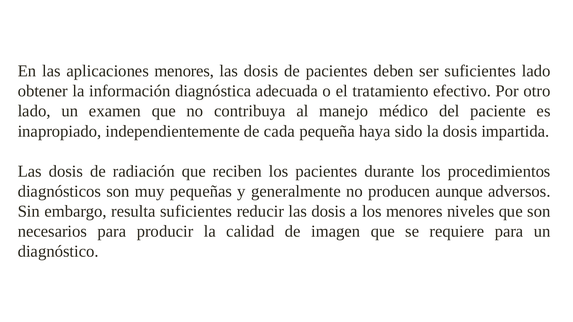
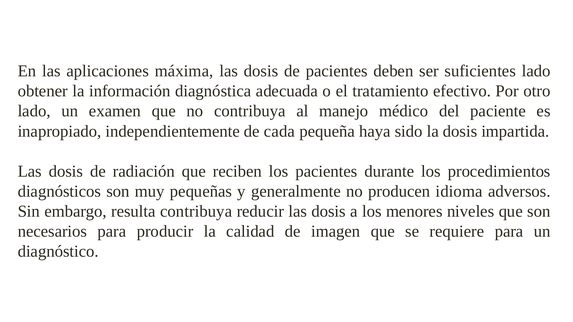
aplicaciones menores: menores -> máxima (184, 71)
aunque: aunque -> idioma (459, 191)
resulta suficientes: suficientes -> contribuya (196, 212)
